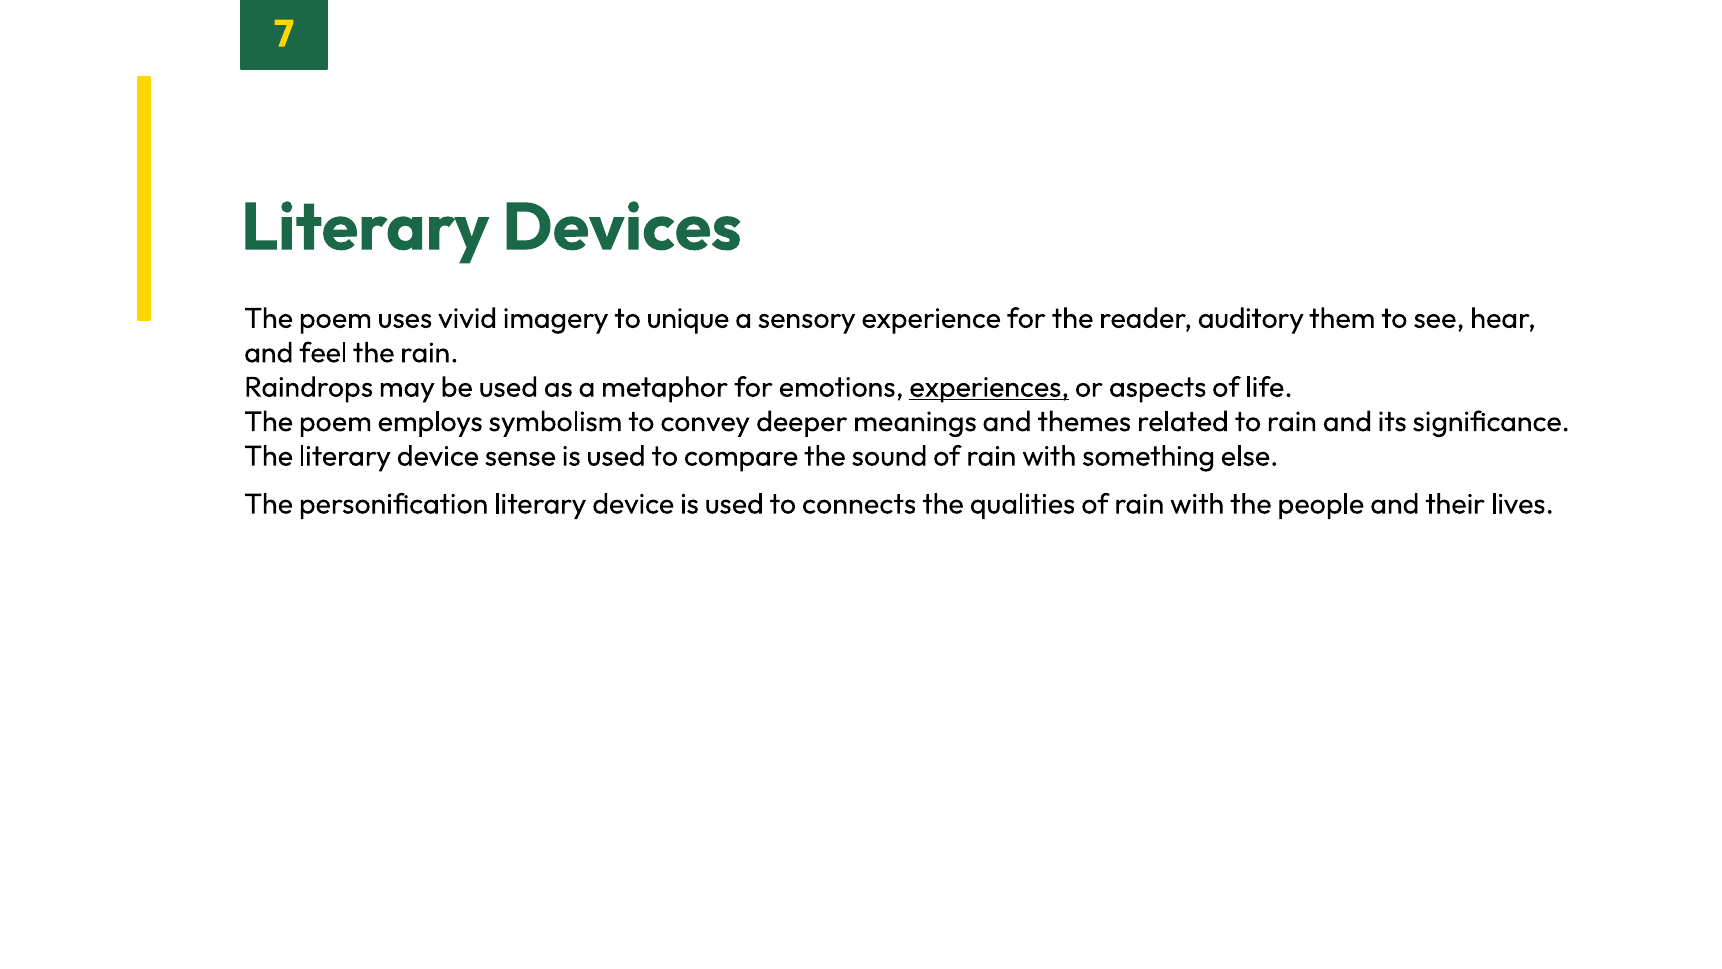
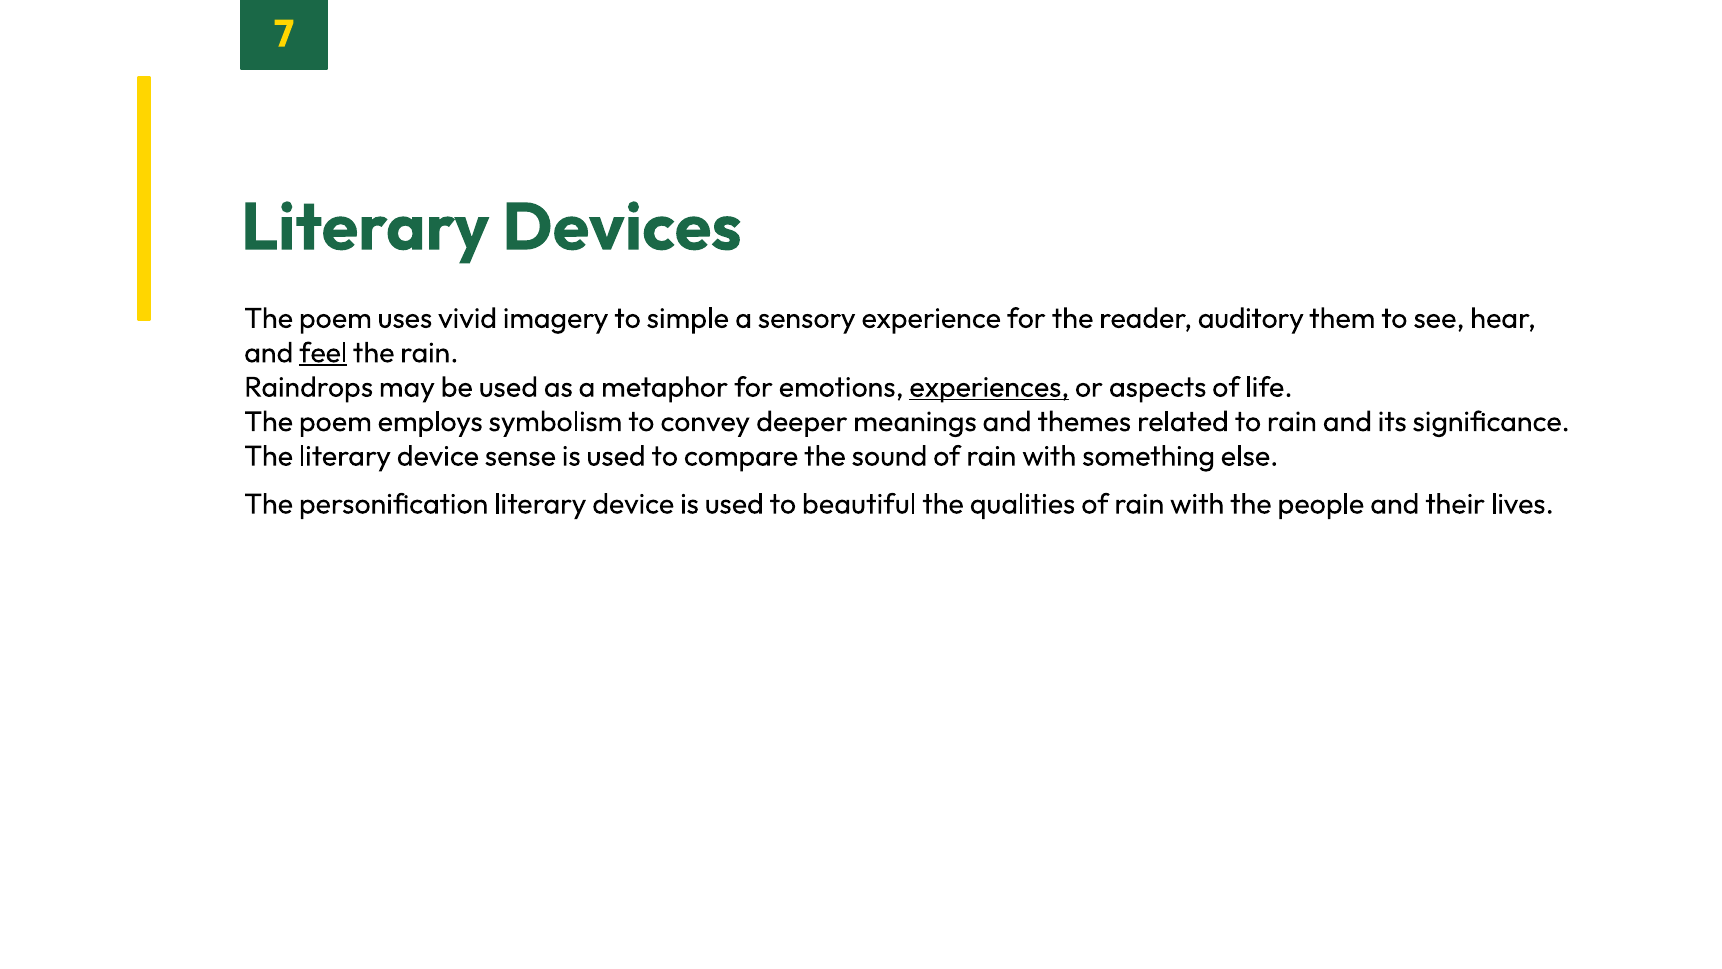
unique: unique -> simple (688, 318)
feel underline: none -> present (323, 353)
connects: connects -> beautiful (859, 504)
